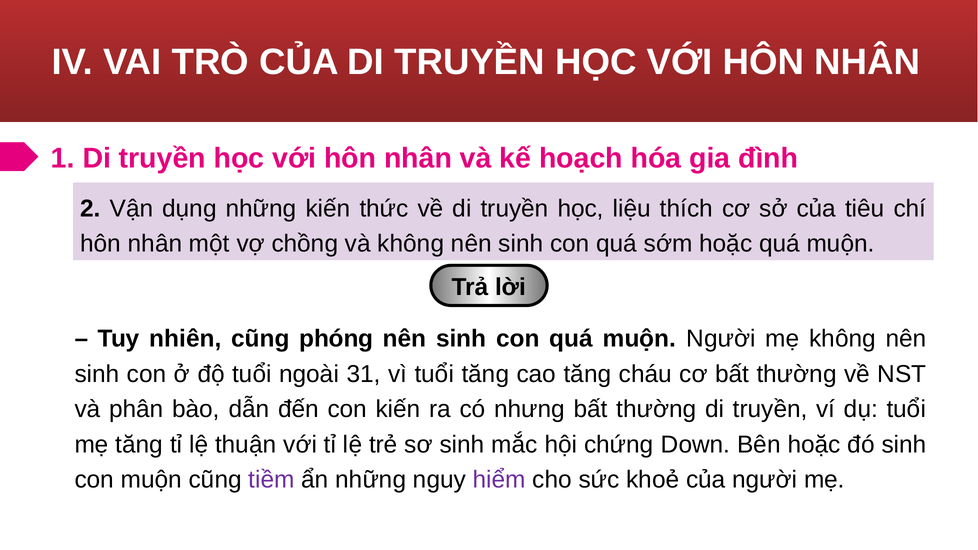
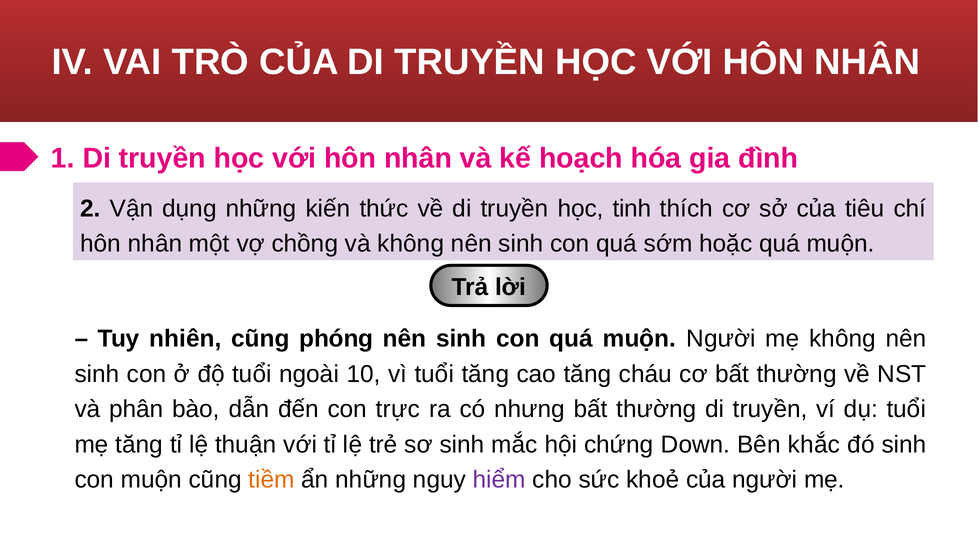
liệu: liệu -> tinh (632, 208)
31: 31 -> 10 (364, 374)
con kiến: kiến -> trực (398, 409)
Bên hoặc: hoặc -> khắc (814, 445)
tiềm colour: purple -> orange (272, 480)
